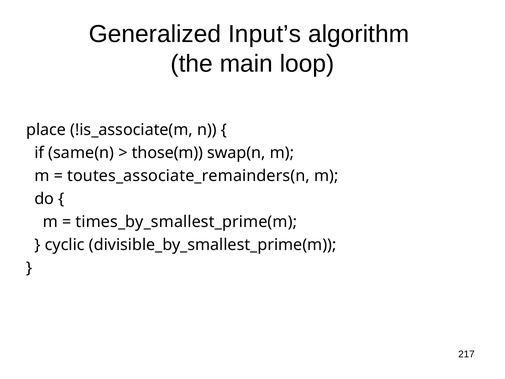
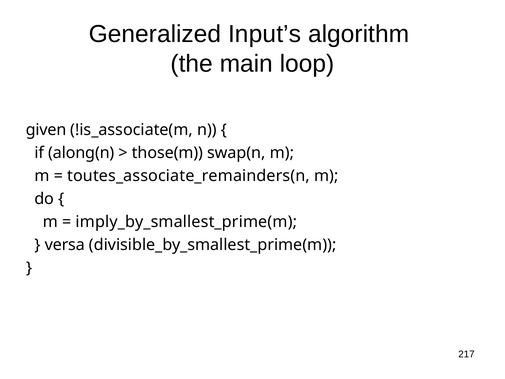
place: place -> given (46, 130)
same(n: same(n -> along(n (81, 153)
times_by_smallest_prime(m: times_by_smallest_prime(m -> imply_by_smallest_prime(m (186, 222)
cyclic: cyclic -> versa (65, 245)
